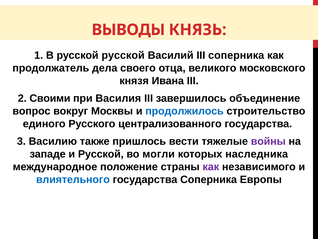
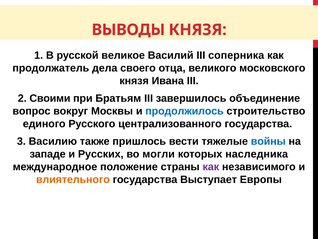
ВЫВОДЫ КНЯЗЬ: КНЯЗЬ -> КНЯЗЯ (198, 30)
русской русской: русской -> великое (123, 55)
Василия: Василия -> Братьям (118, 98)
войны colour: purple -> blue (268, 141)
и Русской: Русской -> Русских (101, 154)
влиятельного colour: blue -> orange (73, 179)
государства Соперника: Соперника -> Выступает (209, 179)
